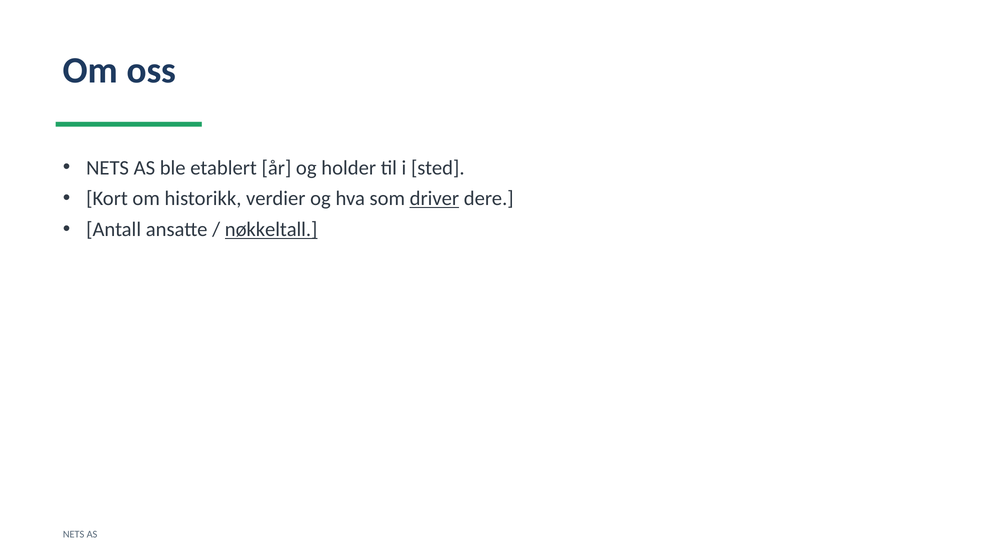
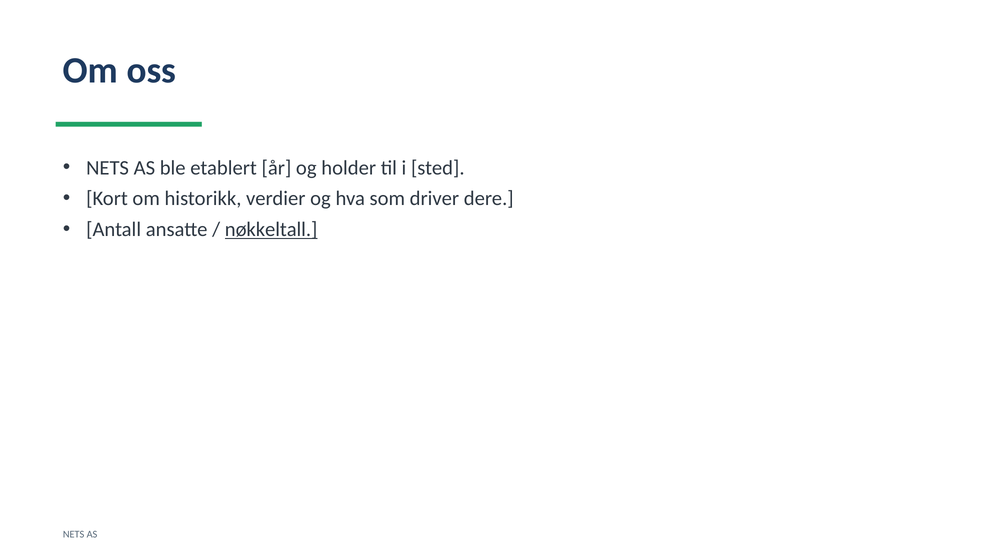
driver underline: present -> none (434, 199)
